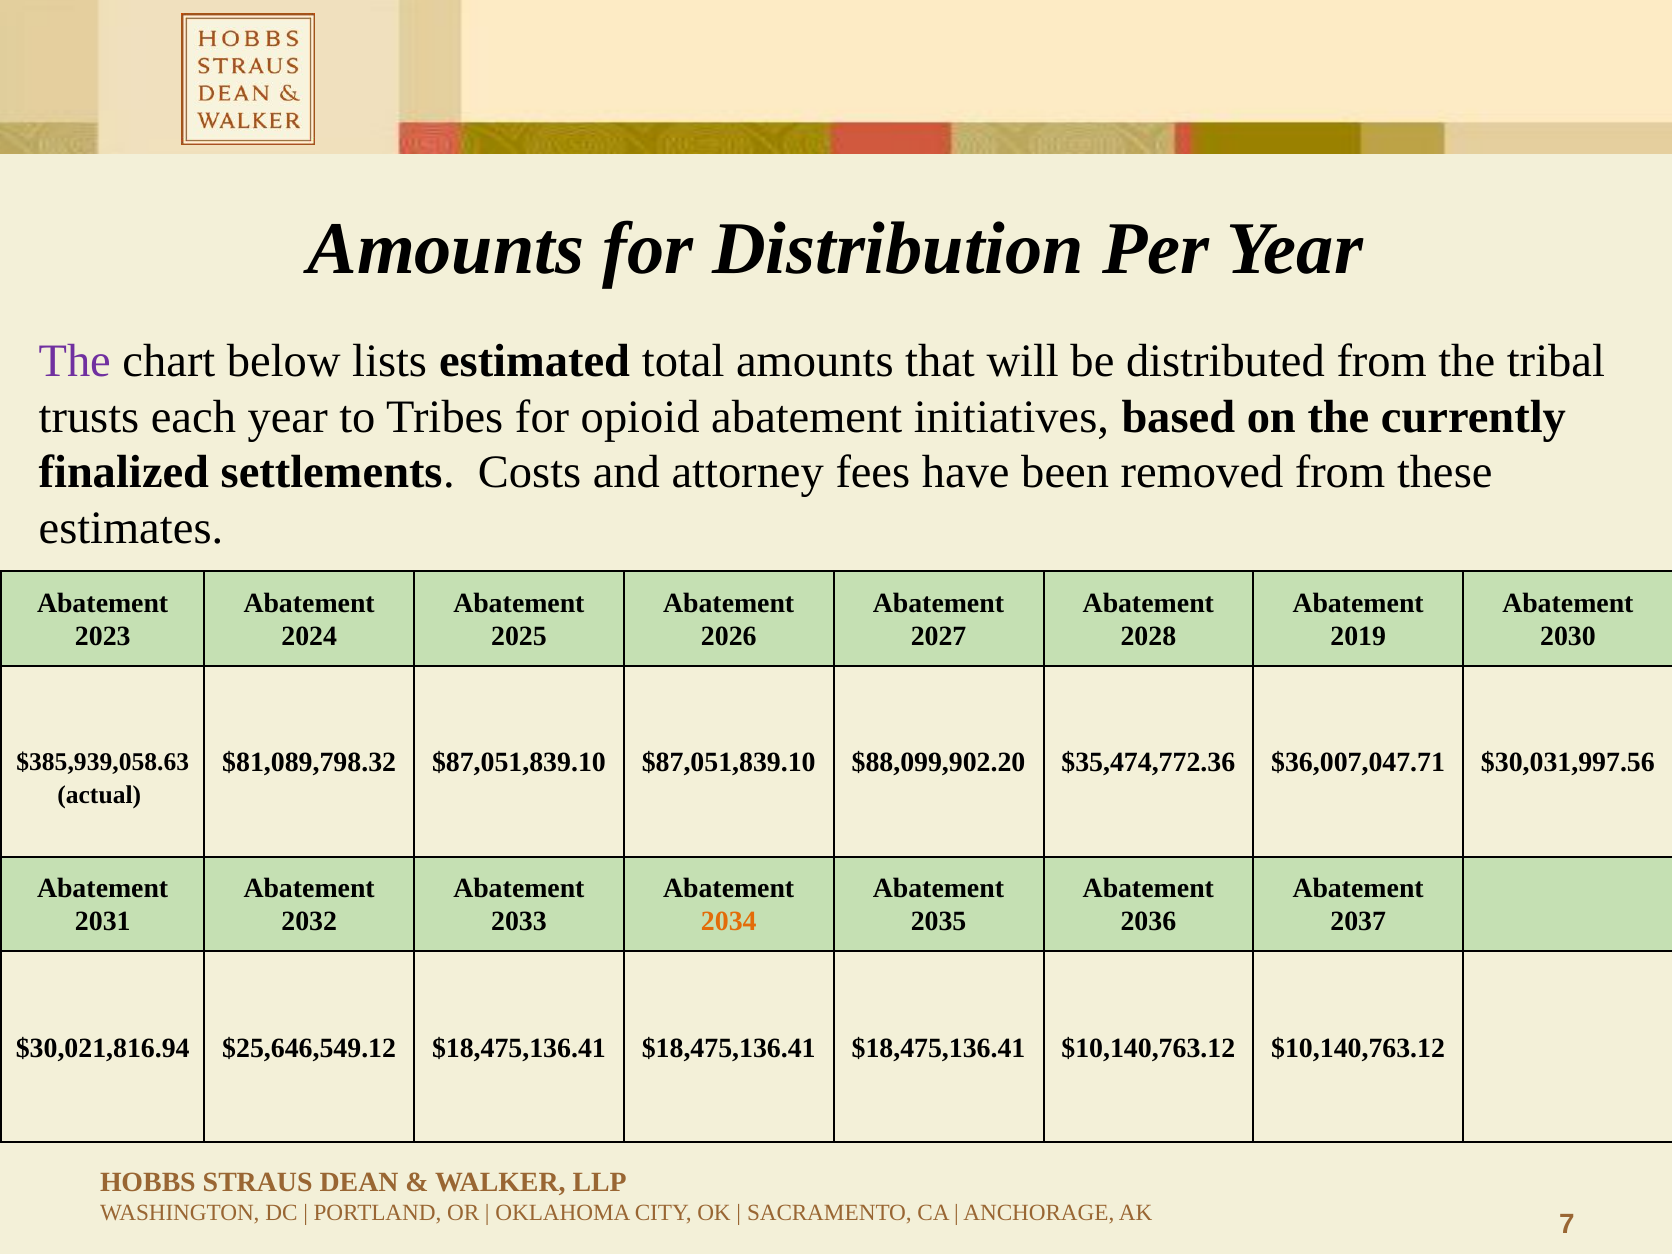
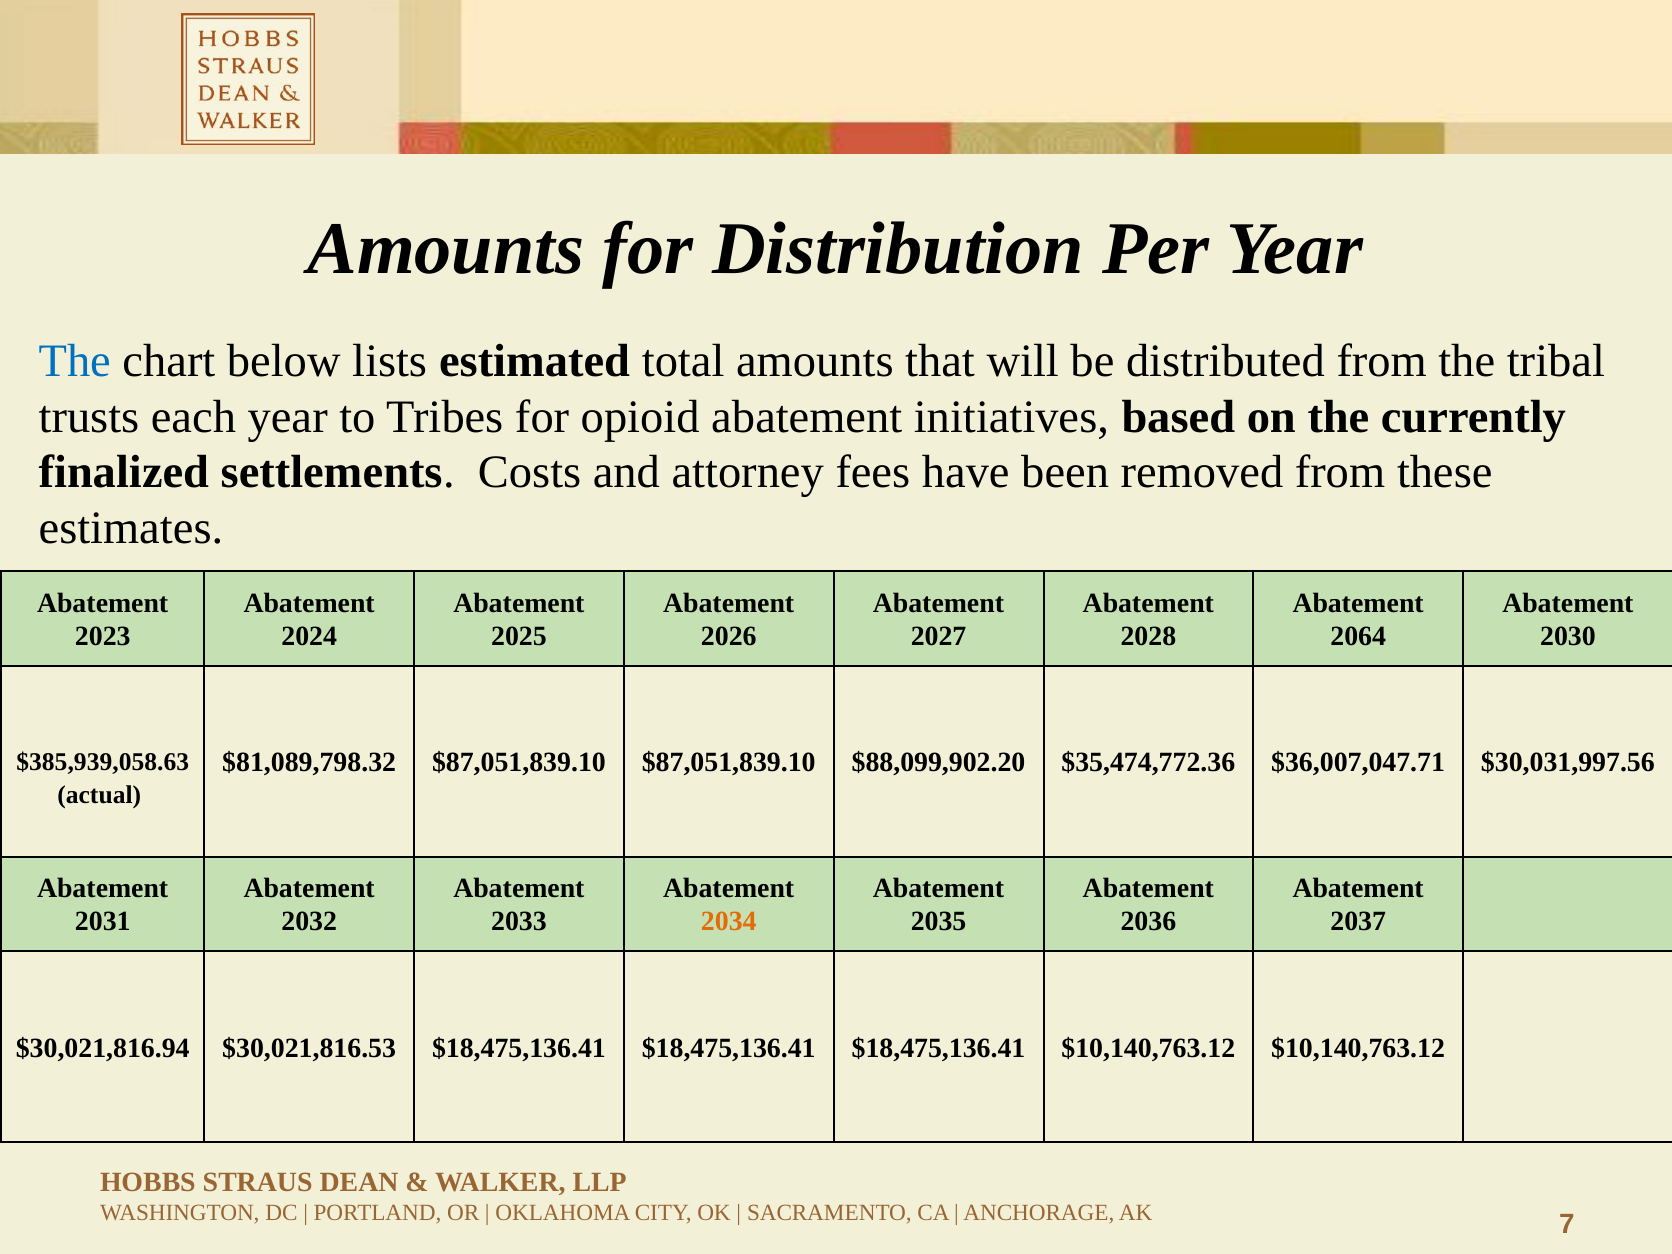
The colour: purple -> blue (75, 361)
2019: 2019 -> 2064 (1358, 636)
$25,646,549.12: $25,646,549.12 -> $30,021,816.53 (309, 1048)
